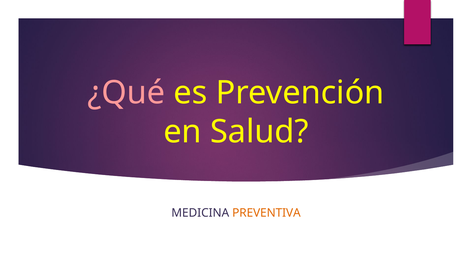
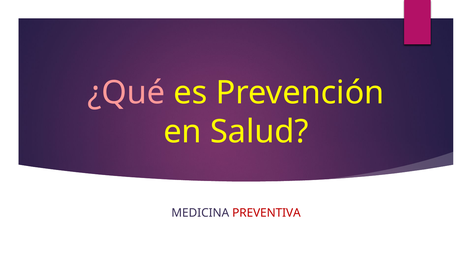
PREVENTIVA colour: orange -> red (266, 213)
